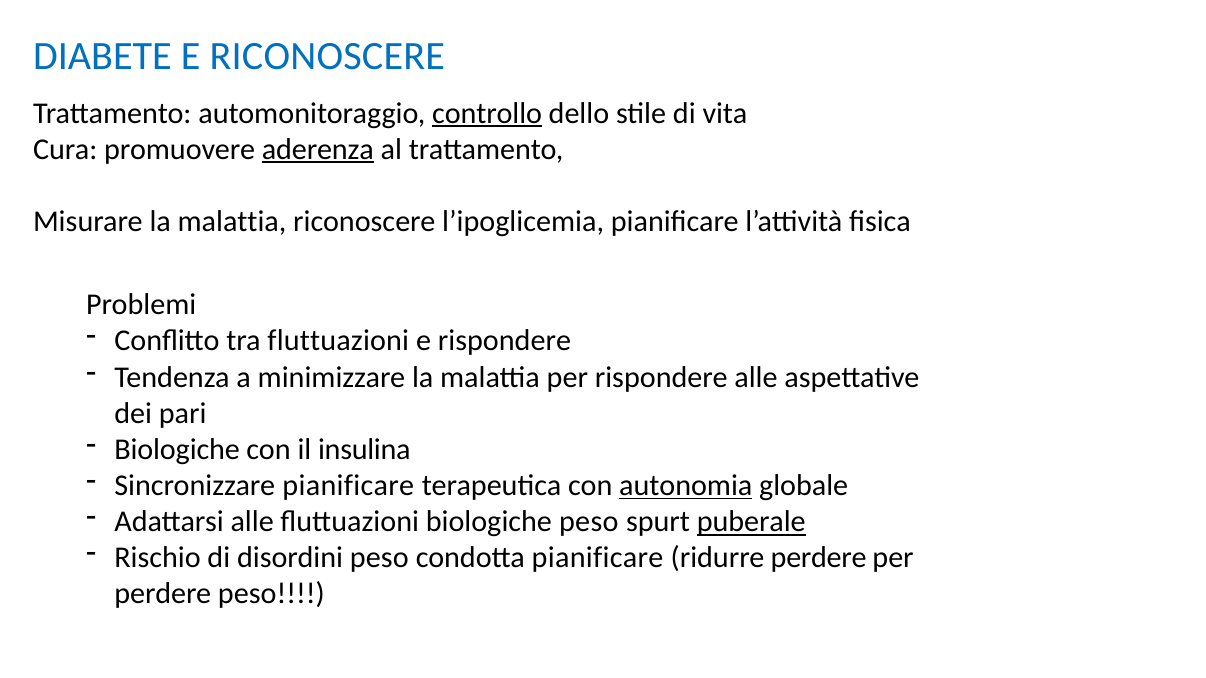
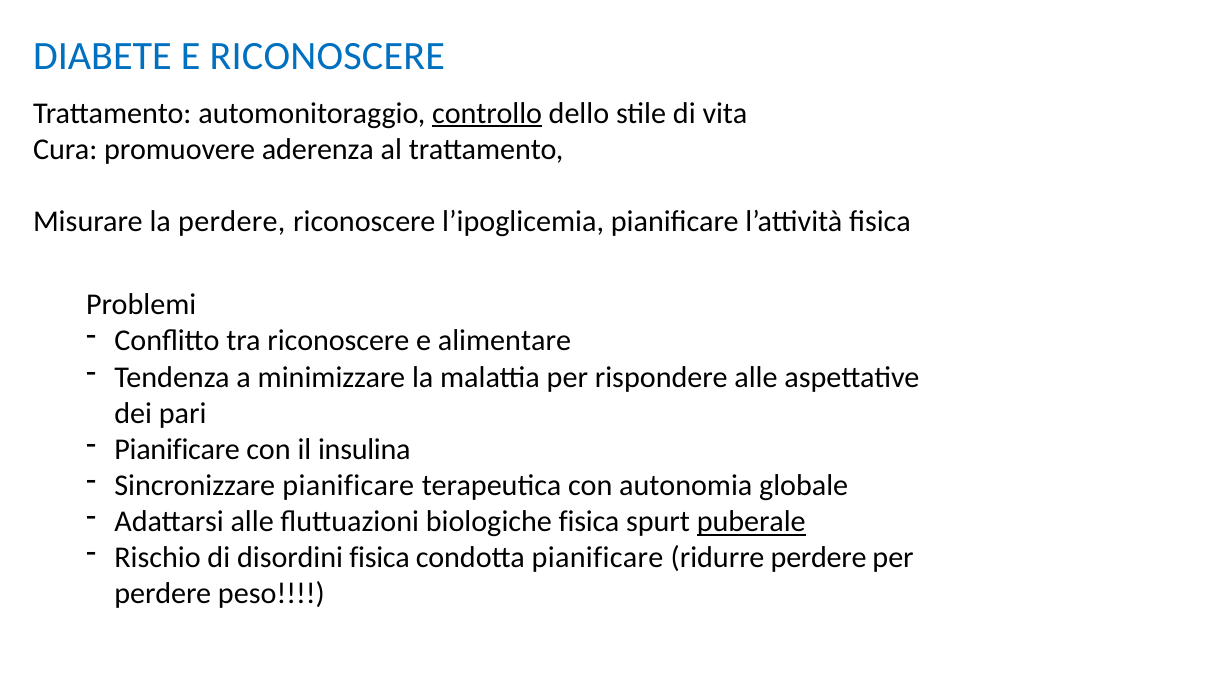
aderenza underline: present -> none (318, 149)
Misurare la malattia: malattia -> perdere (232, 222)
tra fluttuazioni: fluttuazioni -> riconoscere (338, 341)
e rispondere: rispondere -> alimentare (504, 341)
Biologiche: Biologiche -> Pianificare (177, 450)
autonomia underline: present -> none (686, 486)
biologiche peso: peso -> fisica (589, 522)
disordini peso: peso -> fisica (380, 558)
